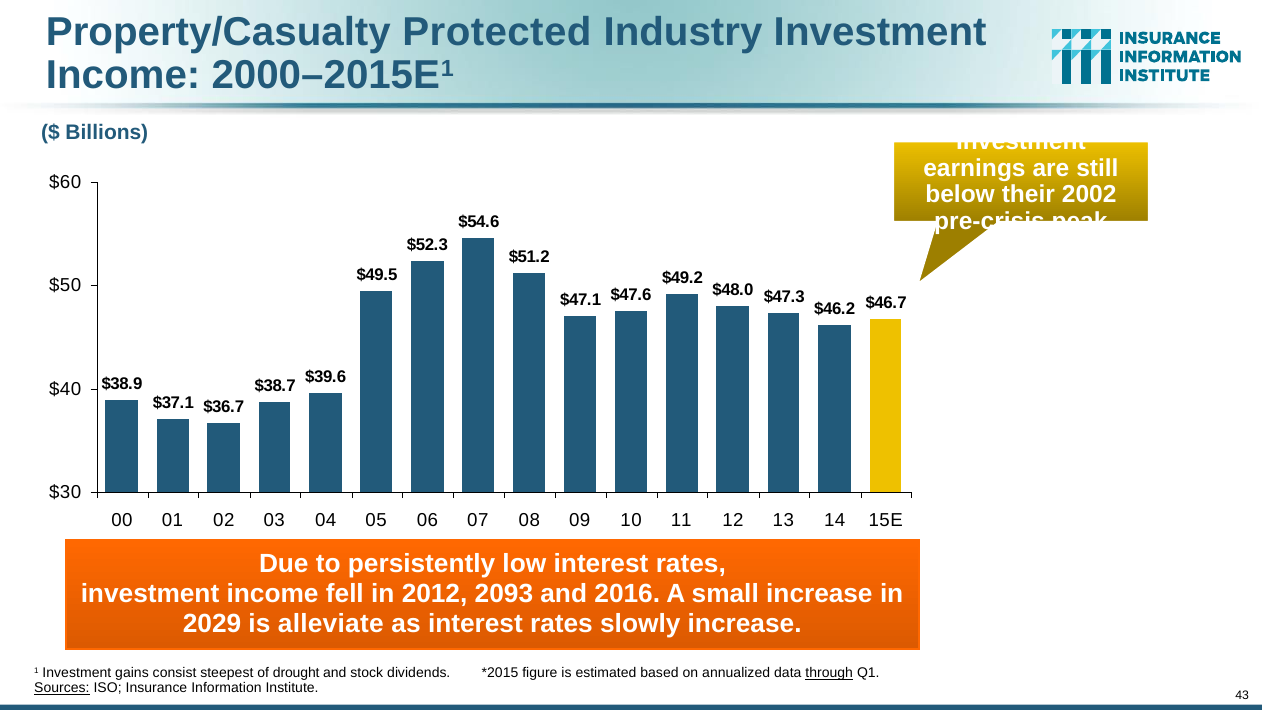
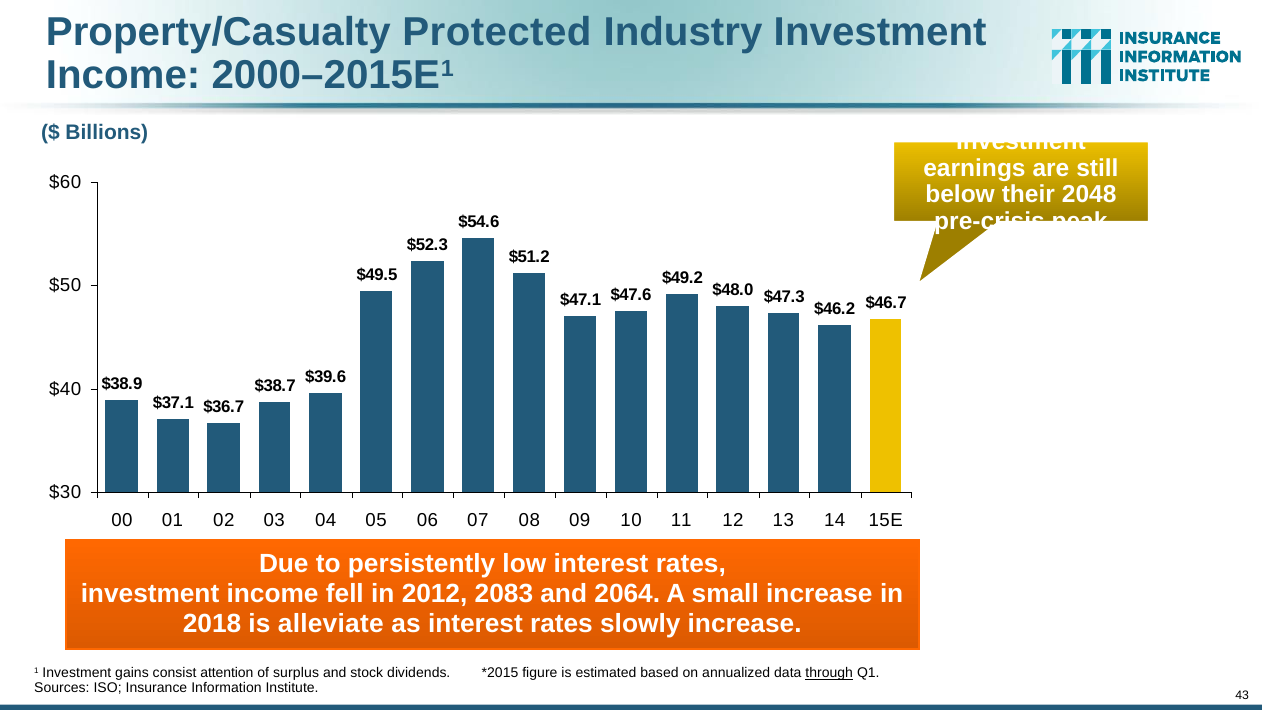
2002: 2002 -> 2048 (1089, 195)
2093: 2093 -> 2083 (504, 594)
2016: 2016 -> 2064 (627, 594)
2029: 2029 -> 2018 (212, 624)
steepest: steepest -> attention (227, 673)
drought: drought -> surplus (296, 673)
Sources underline: present -> none (62, 688)
